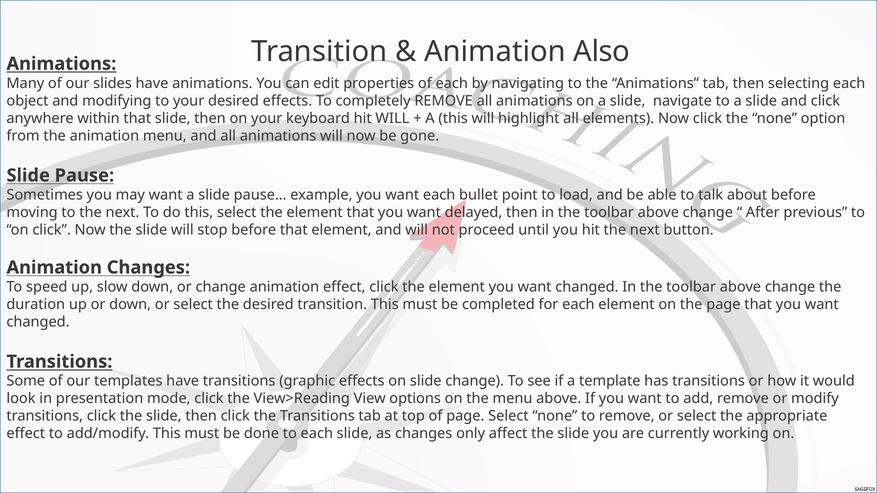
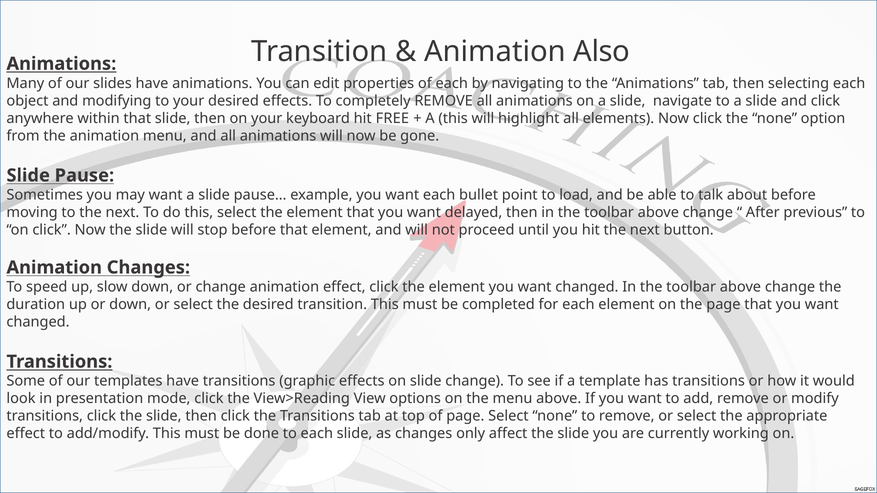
hit WILL: WILL -> FREE (392, 118)
